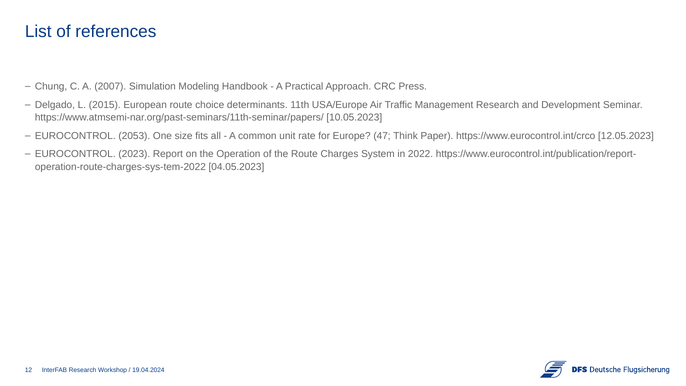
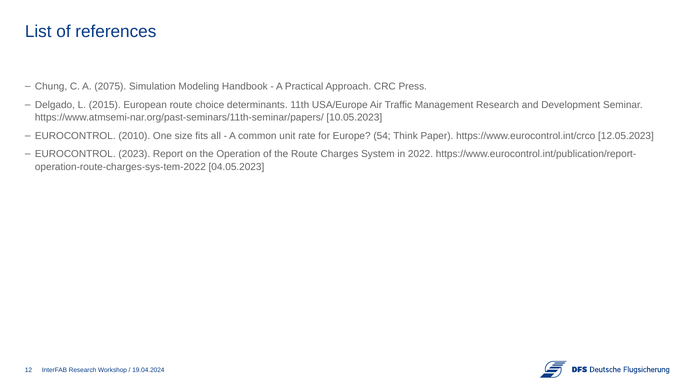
2007: 2007 -> 2075 (110, 87)
2053: 2053 -> 2010 (134, 136)
47: 47 -> 54 (382, 136)
